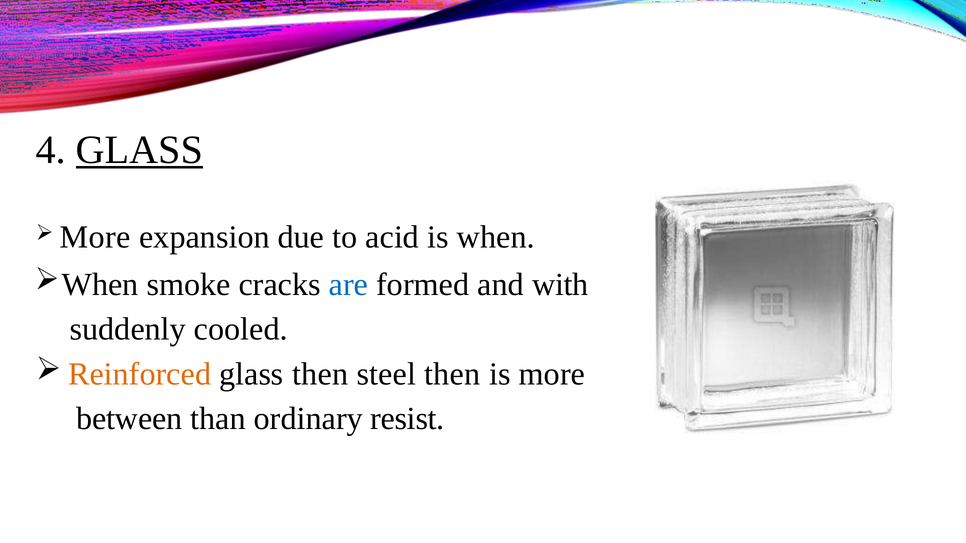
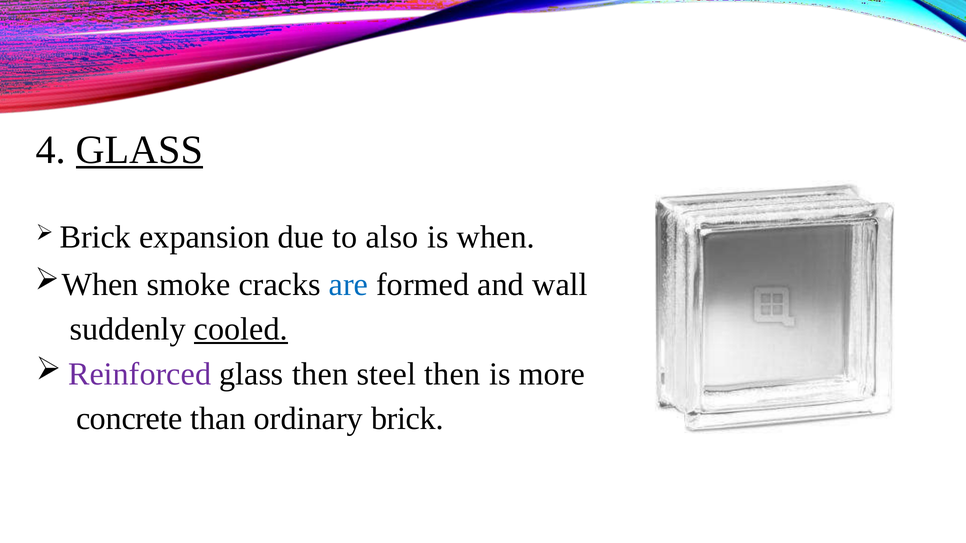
More: More -> Brick (95, 237)
acid: acid -> also (392, 237)
with: with -> wall (560, 285)
cooled underline: none -> present (241, 329)
Reinforced colour: orange -> purple (140, 374)
between: between -> concrete (129, 419)
ordinary resist: resist -> brick (407, 419)
